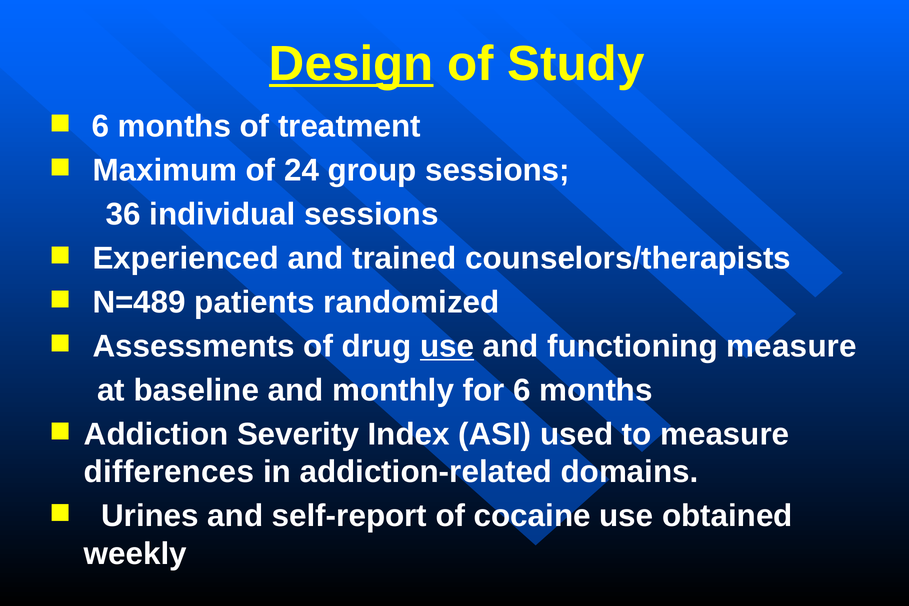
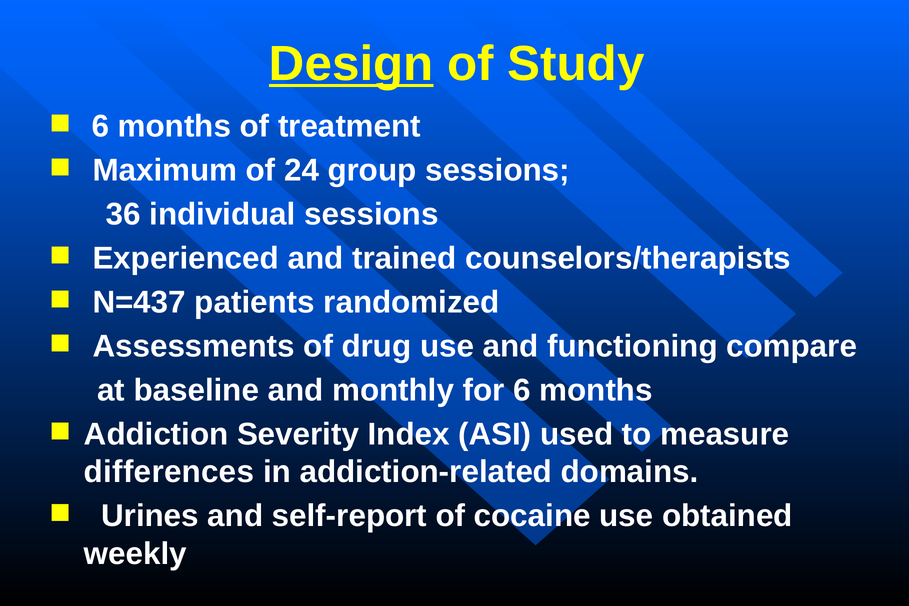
N=489: N=489 -> N=437 (139, 302)
use underline: present -> none (447, 346)
functioning measure: measure -> compare (792, 346)
